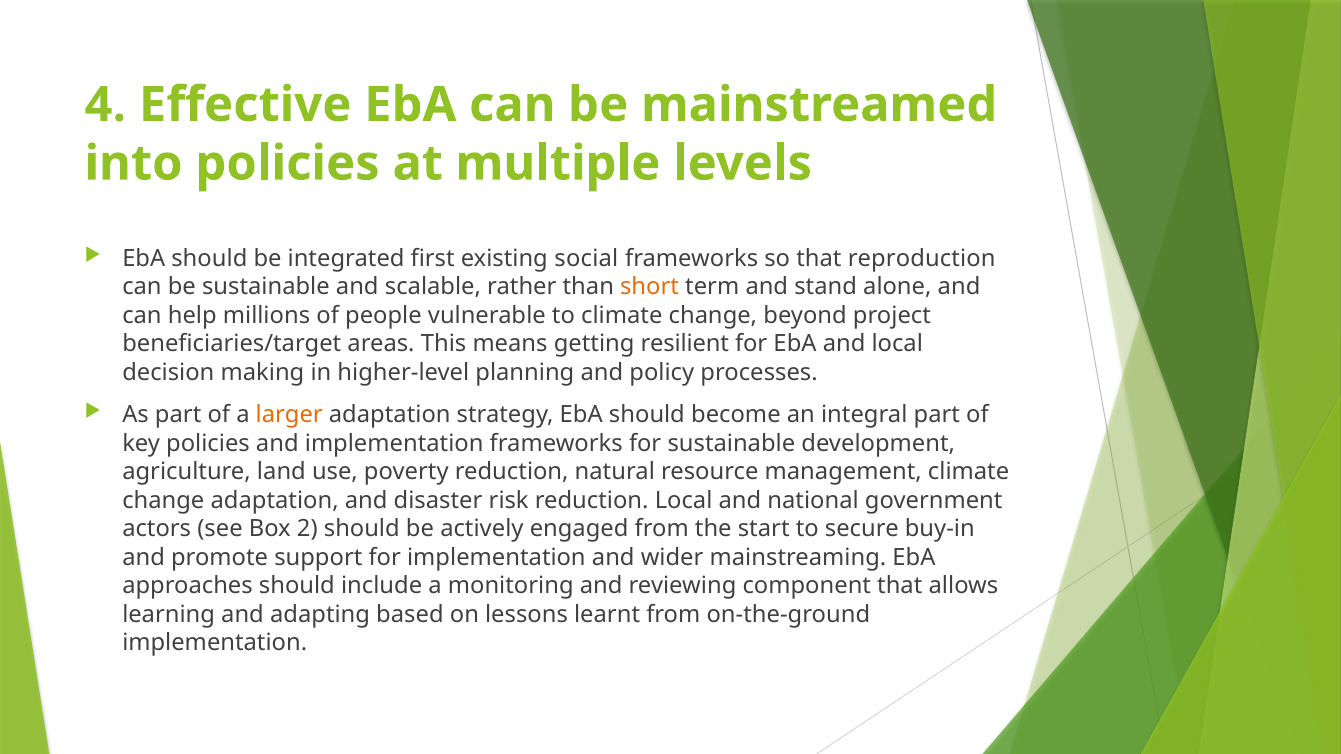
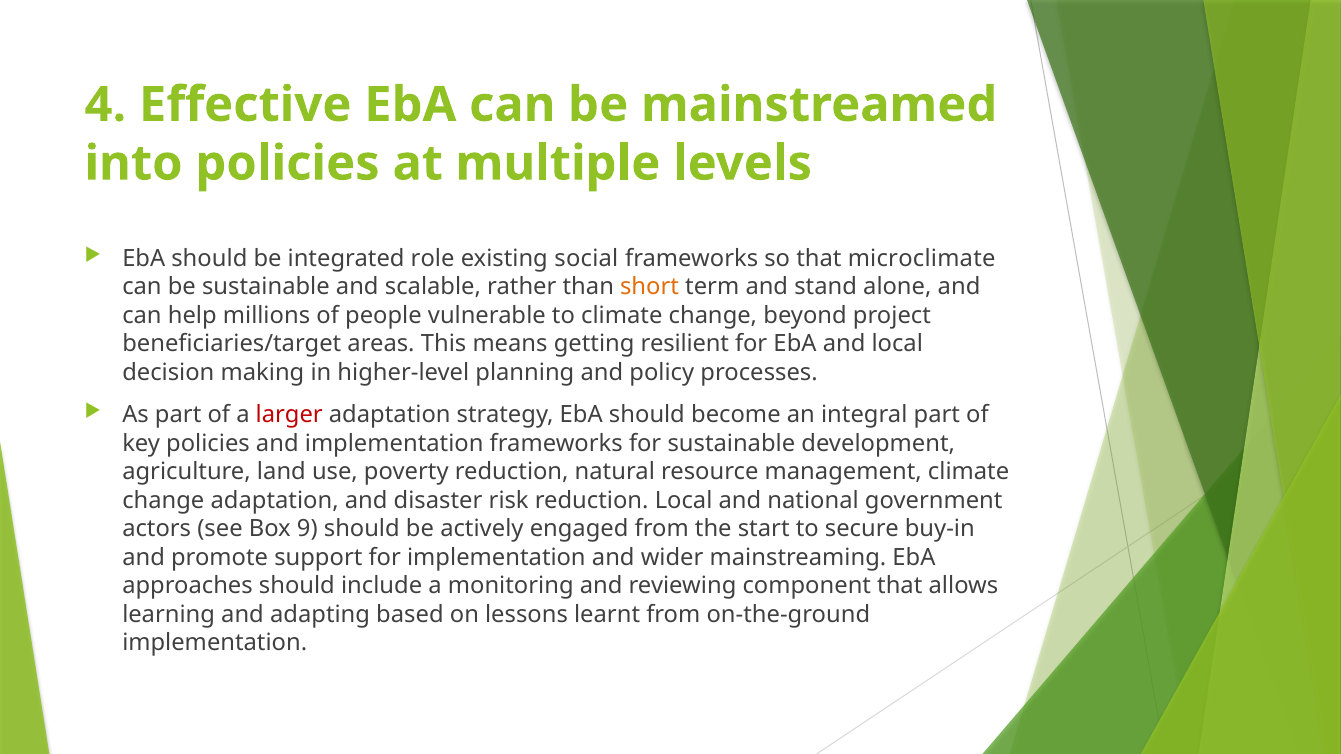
first: first -> role (433, 259)
reproduction: reproduction -> microclimate (922, 259)
larger colour: orange -> red (289, 415)
2: 2 -> 9 (307, 529)
